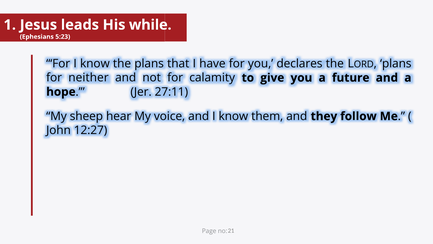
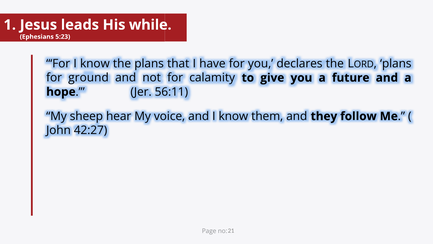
neither: neither -> ground (89, 78)
27:11: 27:11 -> 56:11 (171, 92)
12:27: 12:27 -> 42:27 (91, 130)
